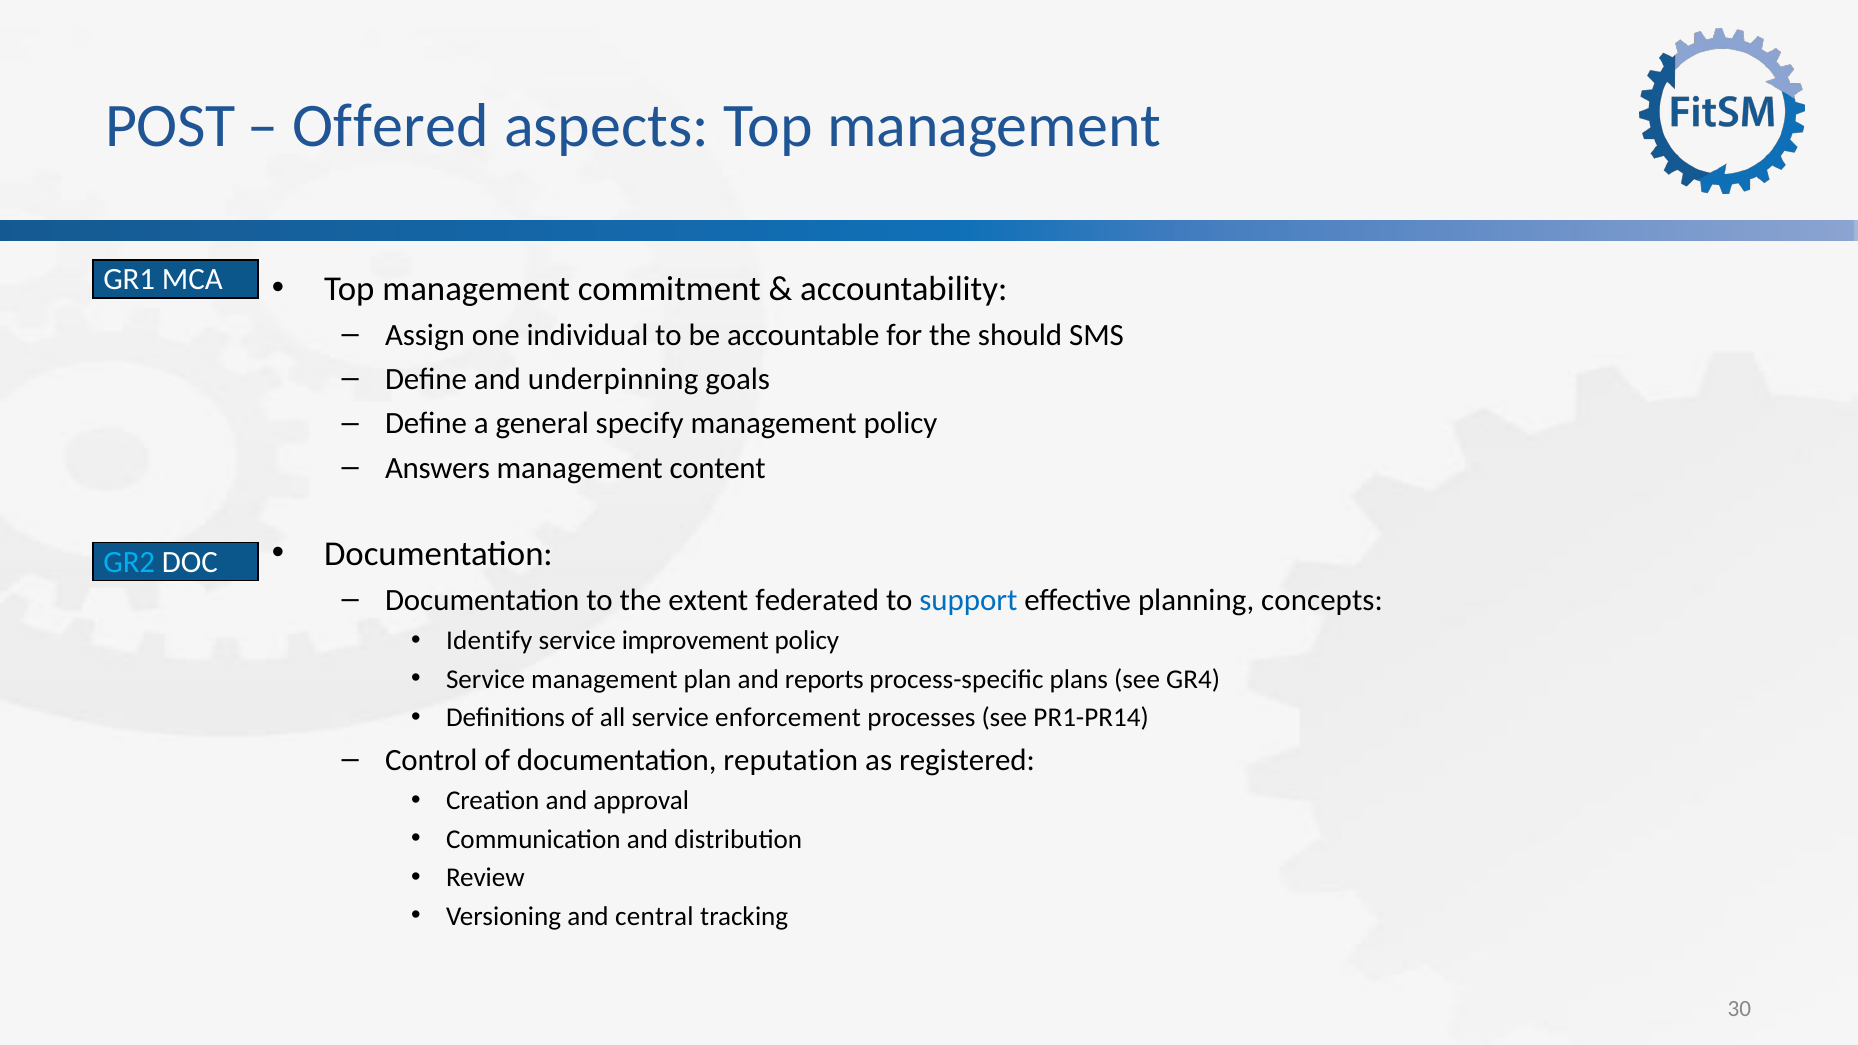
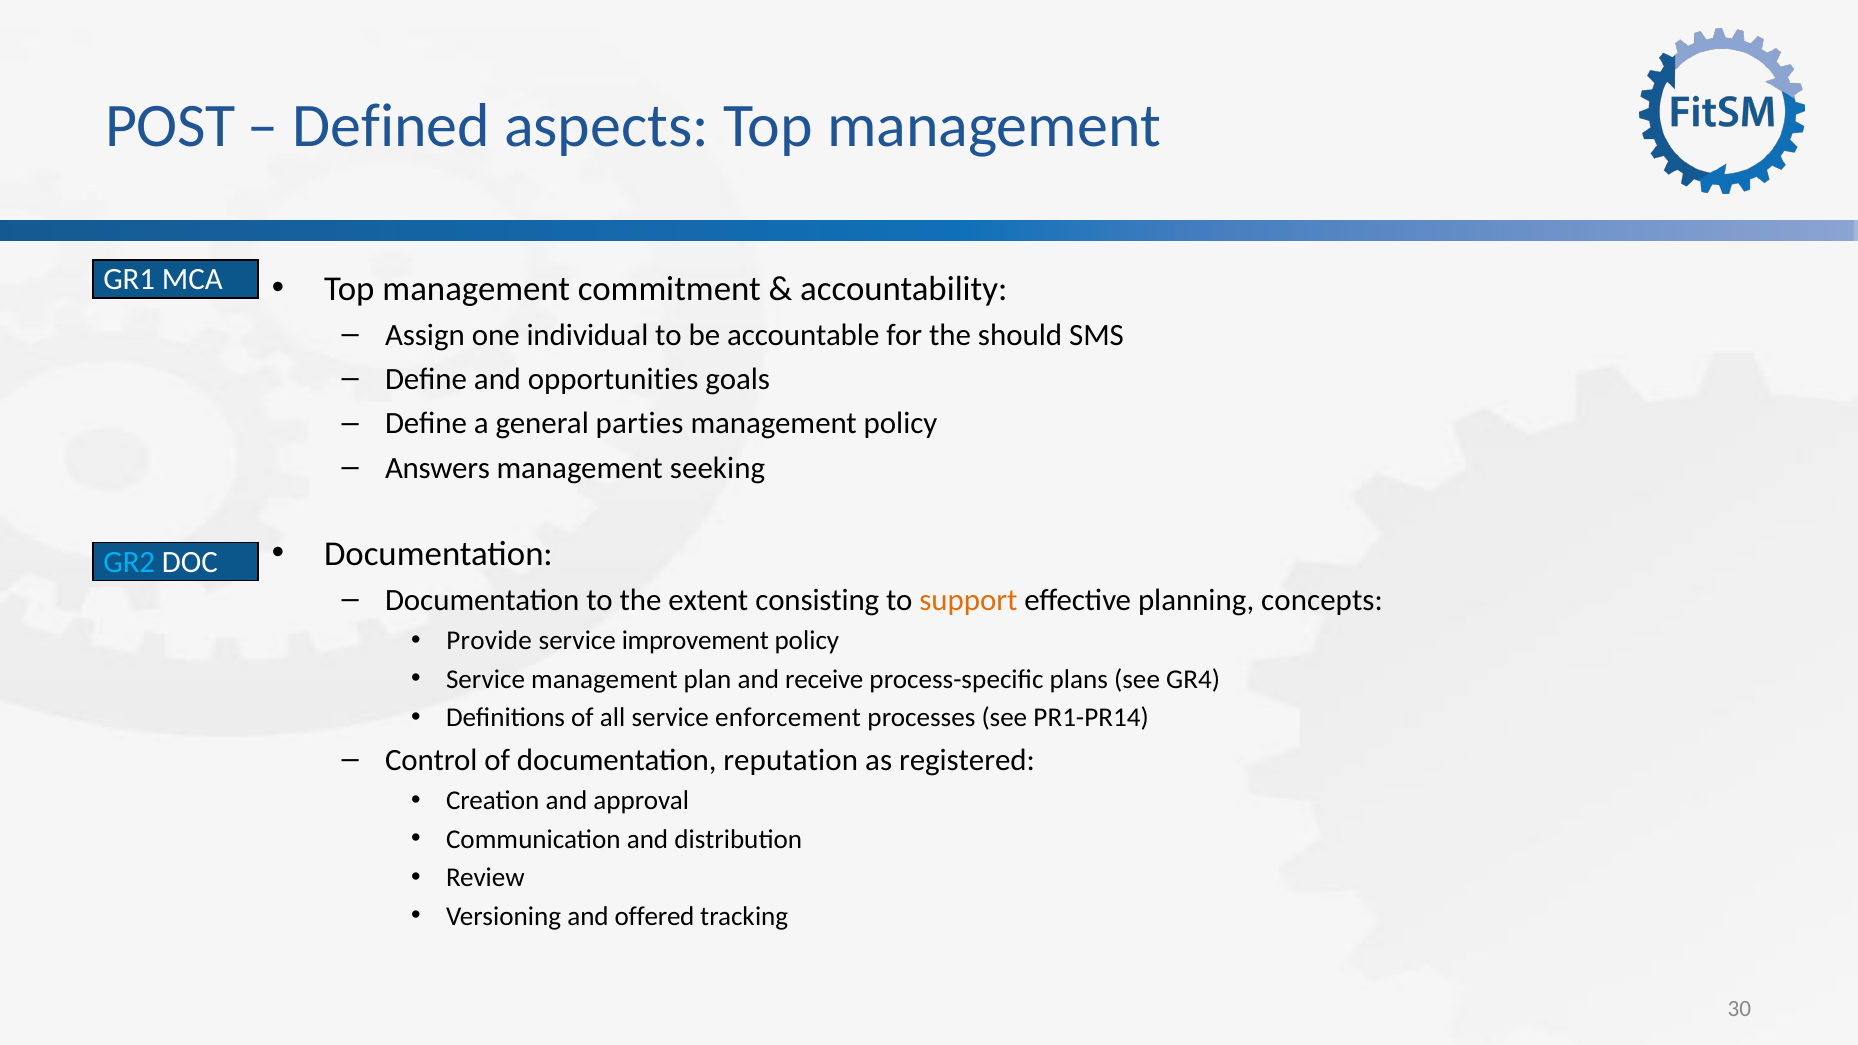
Offered: Offered -> Defined (391, 126)
underpinning: underpinning -> opportunities (613, 379)
specify: specify -> parties (640, 424)
content: content -> seeking (718, 468)
federated: federated -> consisting (817, 600)
support colour: blue -> orange (968, 600)
Identify: Identify -> Provide (489, 641)
reports: reports -> receive (824, 679)
central: central -> offered (655, 916)
